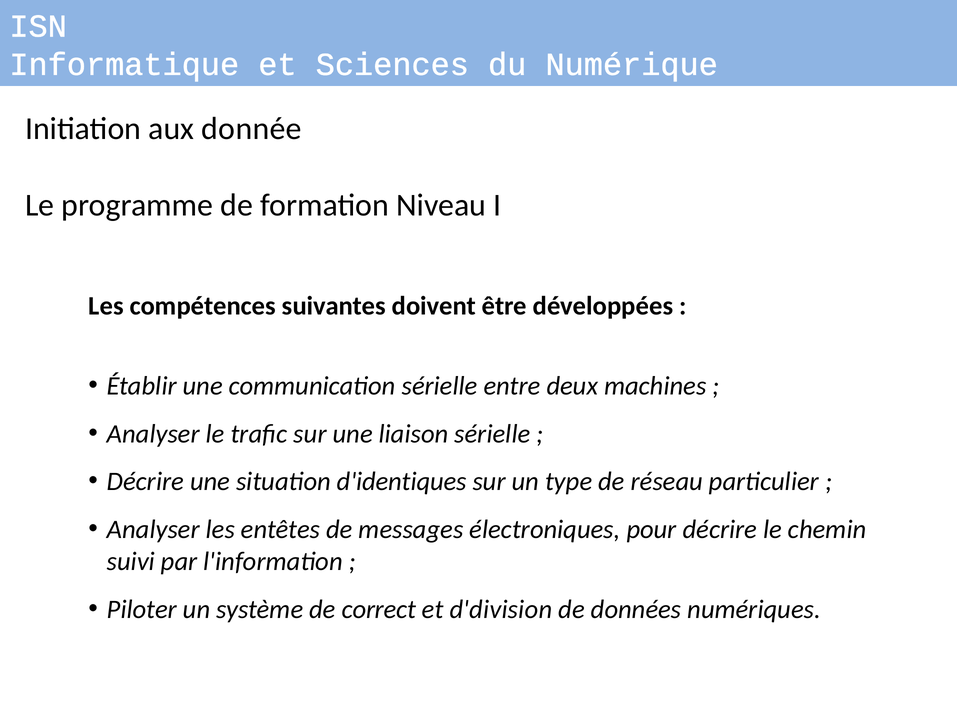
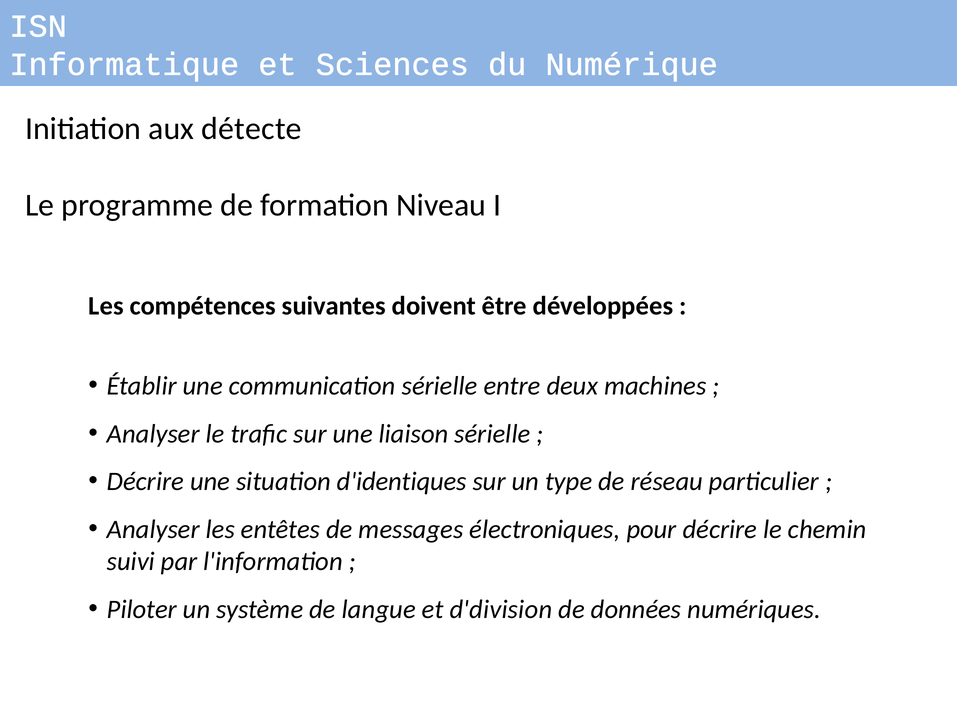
donnée: donnée -> détecte (252, 129)
correct: correct -> langue (379, 609)
